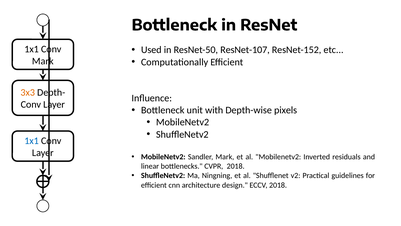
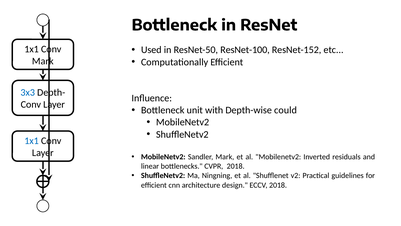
ResNet-107: ResNet-107 -> ResNet-100 (245, 50)
3x3 colour: orange -> blue (28, 92)
pixels: pixels -> could (286, 110)
